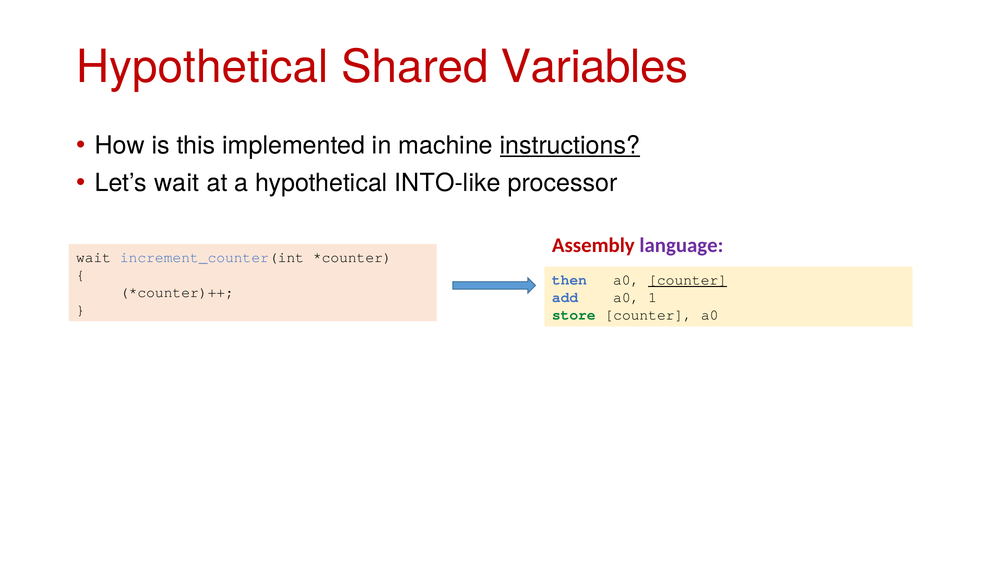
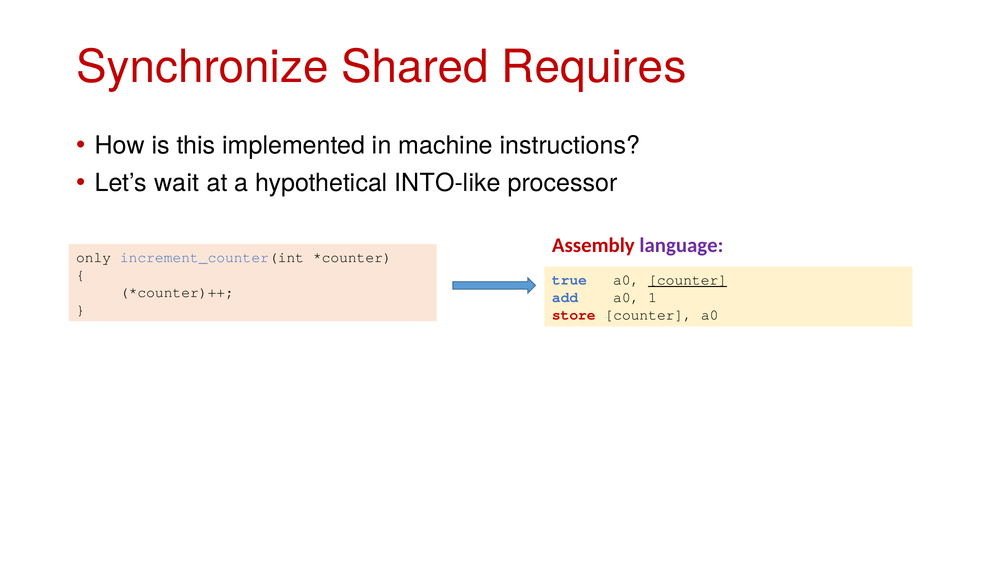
Hypothetical: Hypothetical -> Synchronize (202, 67)
Variables: Variables -> Requires (594, 67)
instructions underline: present -> none (570, 146)
wait: wait -> only (94, 258)
then: then -> true (569, 280)
store colour: green -> red (574, 315)
